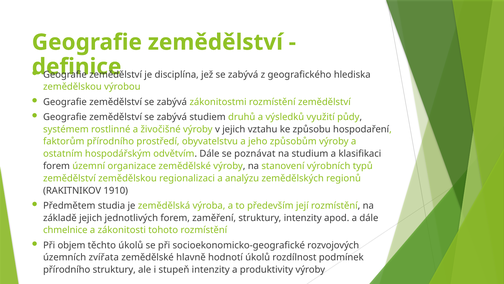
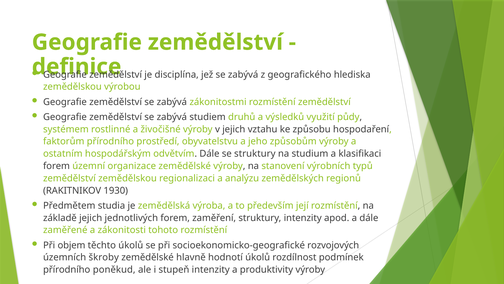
se poznávat: poznávat -> struktury (255, 154)
1910: 1910 -> 1930 (116, 190)
chmelnice: chmelnice -> zaměřené (65, 230)
zvířata: zvířata -> škroby (104, 257)
přírodního struktury: struktury -> poněkud (114, 269)
